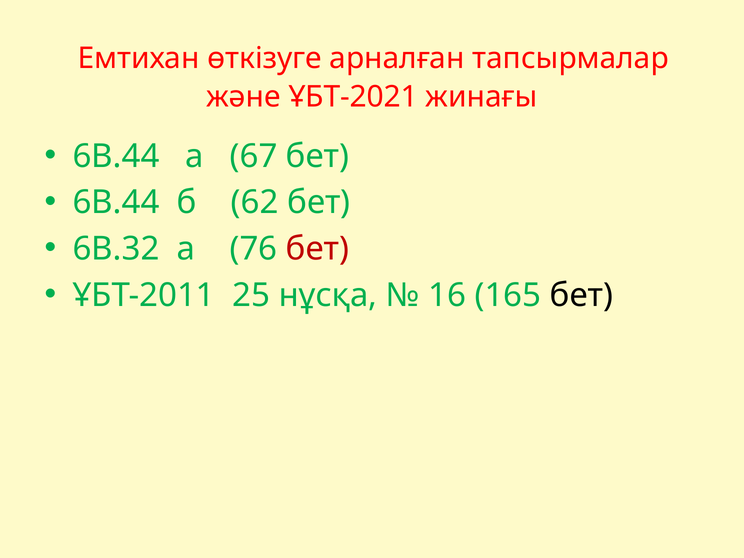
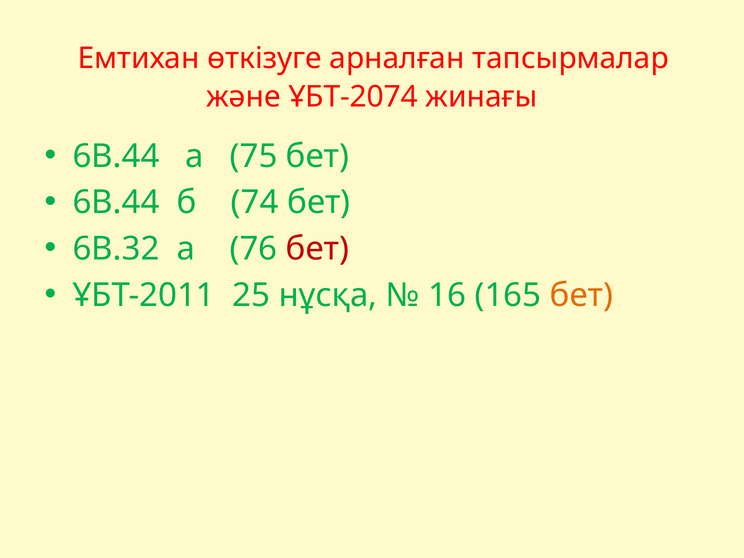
ҰБТ-2021: ҰБТ-2021 -> ҰБТ-2074 (353, 97)
67: 67 -> 75 (254, 156)
62: 62 -> 74 (255, 202)
бет colour: black -> orange (581, 295)
